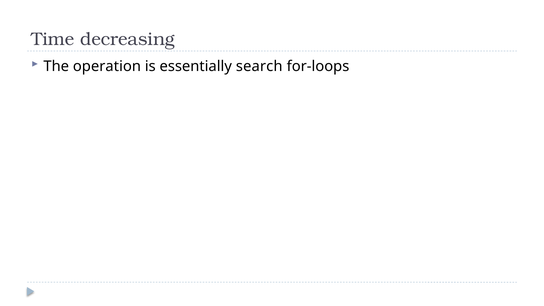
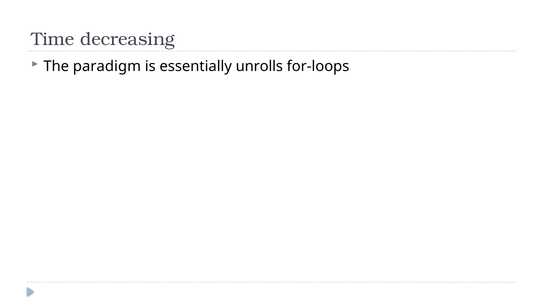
operation: operation -> paradigm (107, 66)
search: search -> unrolls (259, 66)
